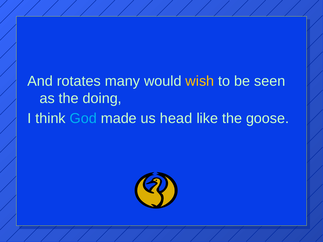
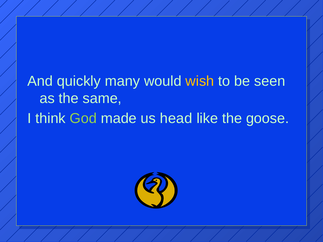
rotates: rotates -> quickly (79, 81)
doing: doing -> same (102, 98)
God colour: light blue -> light green (83, 118)
